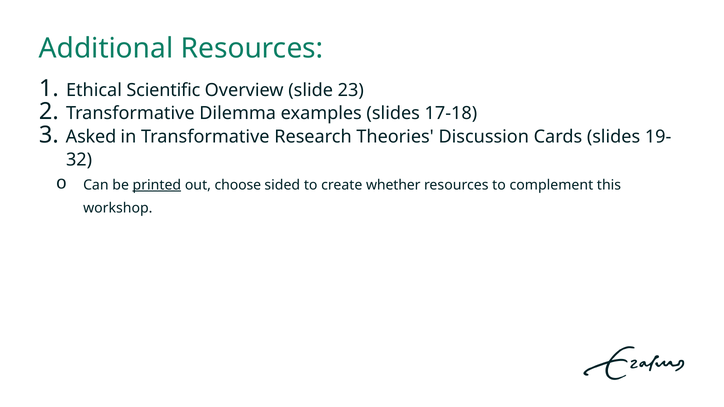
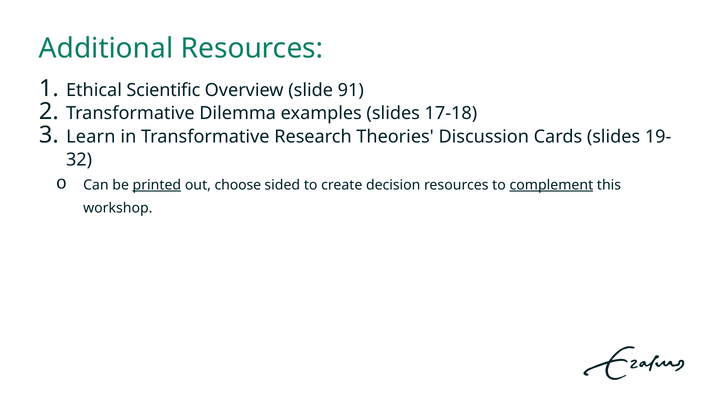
23: 23 -> 91 (351, 90)
Asked: Asked -> Learn (91, 137)
whether: whether -> decision (393, 185)
complement underline: none -> present (551, 185)
